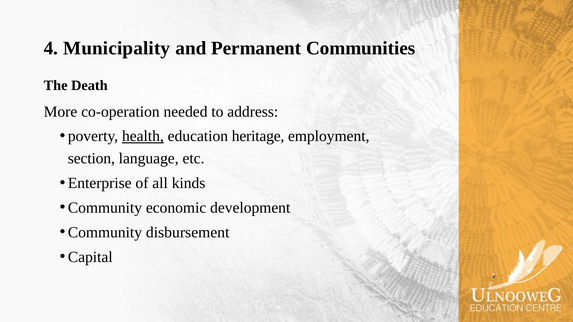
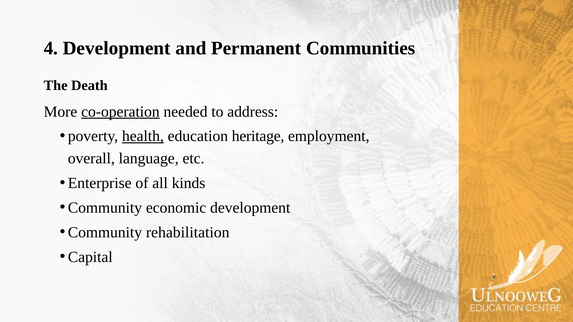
4 Municipality: Municipality -> Development (117, 48)
co-operation underline: none -> present (120, 112)
section: section -> overall (91, 159)
disbursement: disbursement -> rehabilitation (188, 233)
